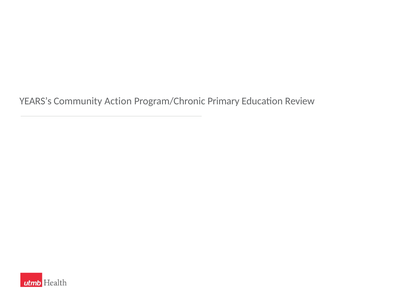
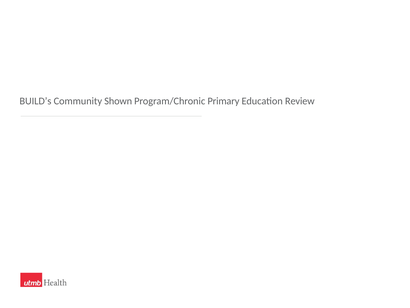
YEARS’s: YEARS’s -> BUILD’s (35, 101)
Action: Action -> Shown (118, 101)
